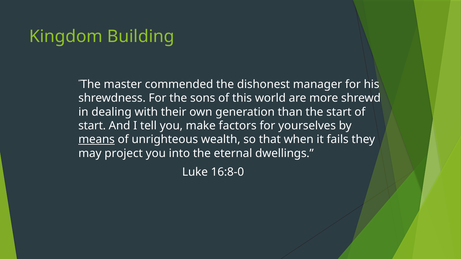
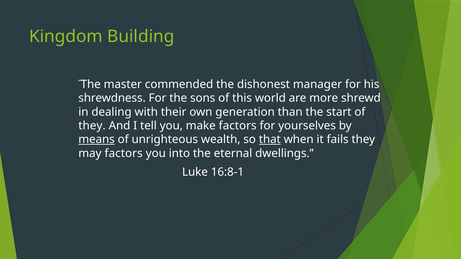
start: start -> they (92, 126)
that underline: none -> present (270, 140)
may project: project -> factors (124, 154)
16:8-0: 16:8-0 -> 16:8-1 (227, 172)
